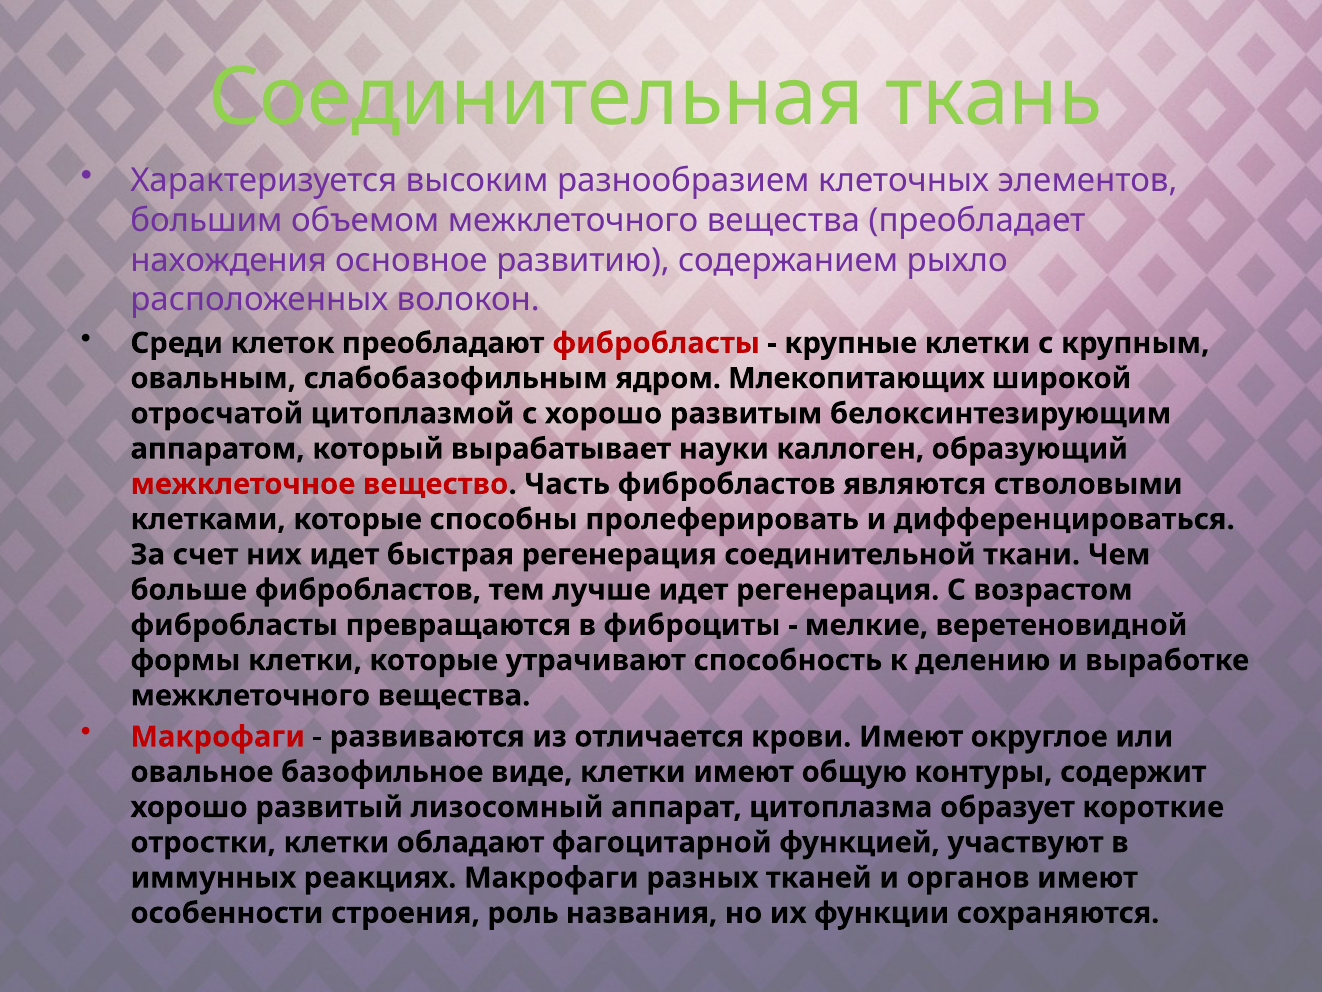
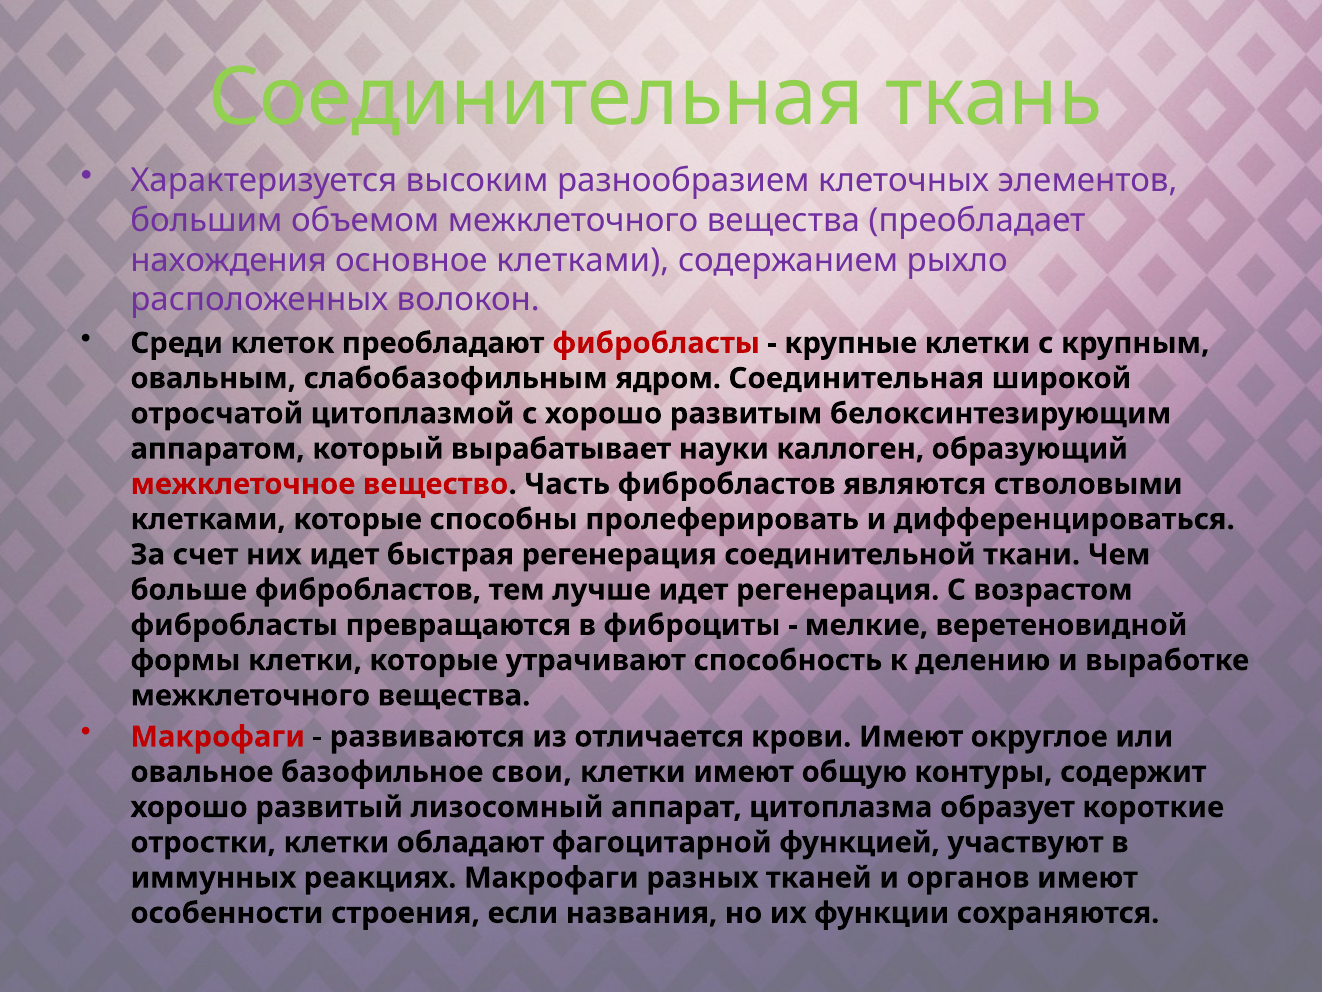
основное развитию: развитию -> клетками (583, 260)
ядром Млекопитающих: Млекопитающих -> Соединительная (856, 378)
виде: виде -> свои (532, 772)
роль: роль -> если (523, 913)
